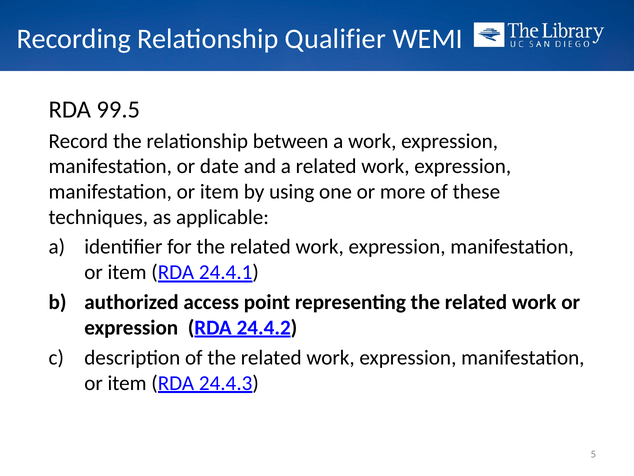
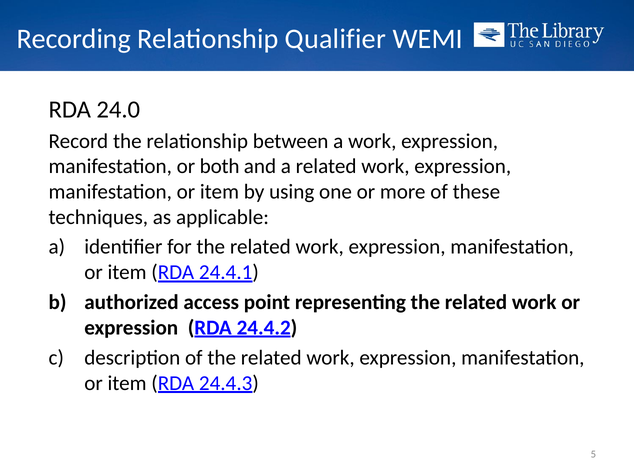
99.5: 99.5 -> 24.0 (118, 109)
date: date -> both (220, 166)
